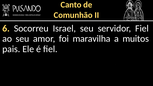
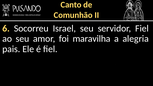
muitos: muitos -> alegria (136, 39)
